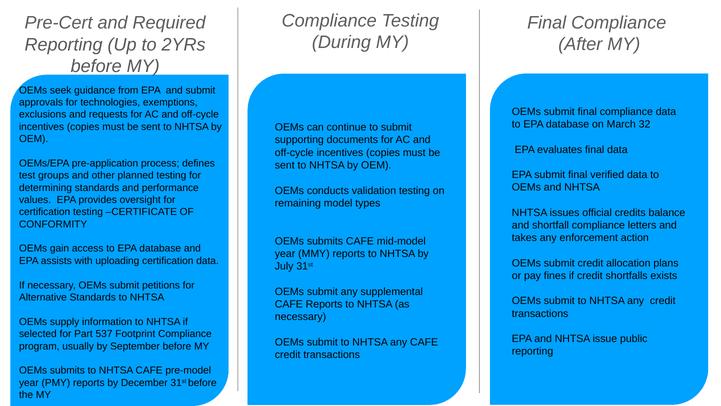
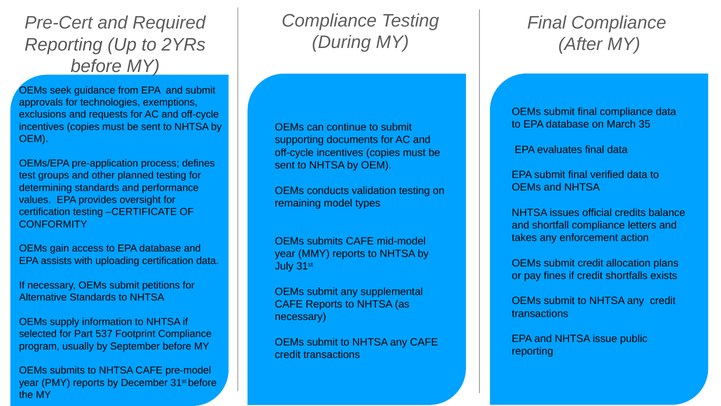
32: 32 -> 35 (645, 124)
